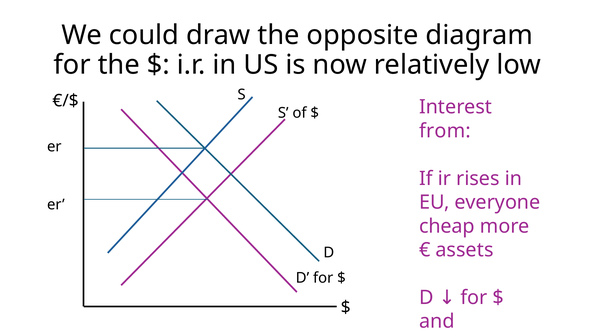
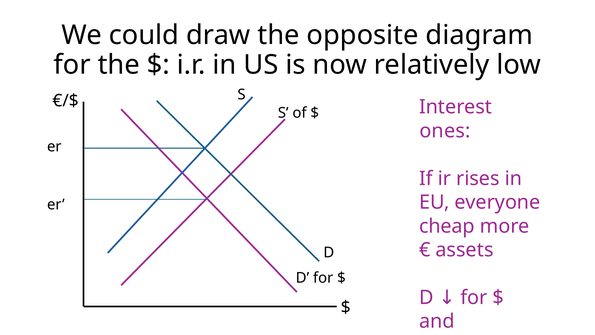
from: from -> ones (445, 131)
